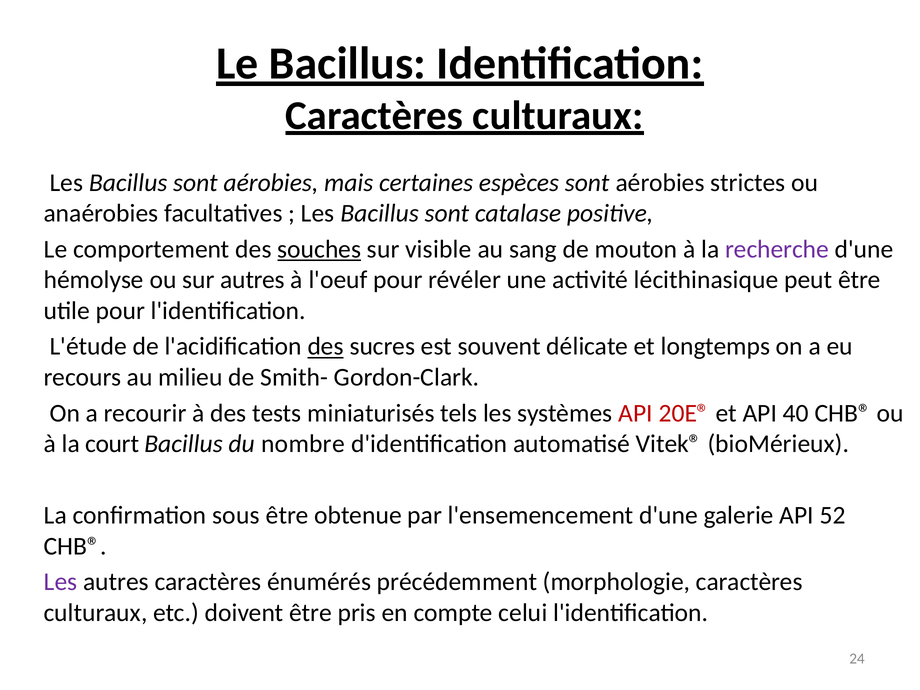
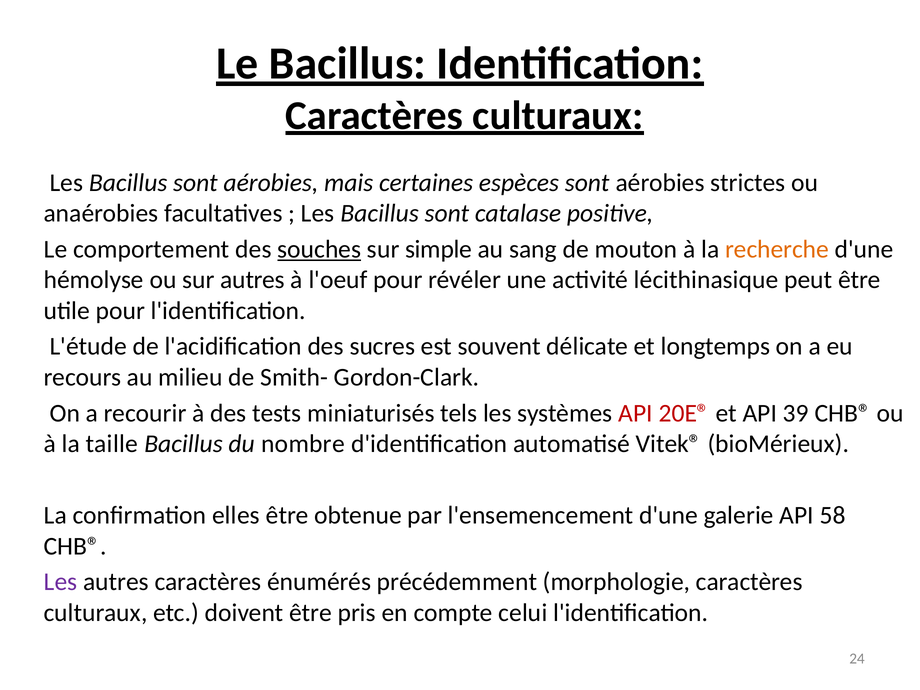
visible: visible -> simple (439, 249)
recherche colour: purple -> orange (777, 249)
des underline: present -> none (326, 347)
40: 40 -> 39 (796, 413)
court: court -> taille (112, 444)
sous: sous -> elles (236, 515)
52: 52 -> 58 (833, 515)
